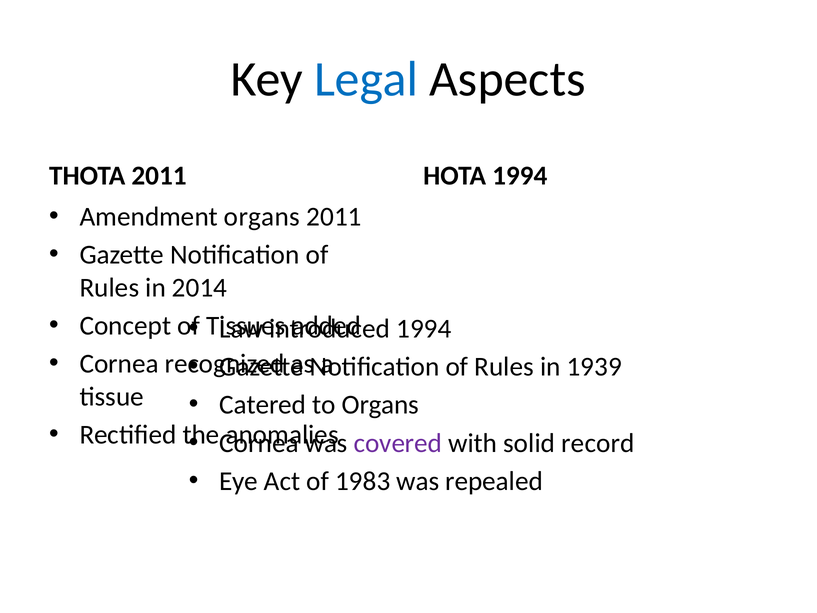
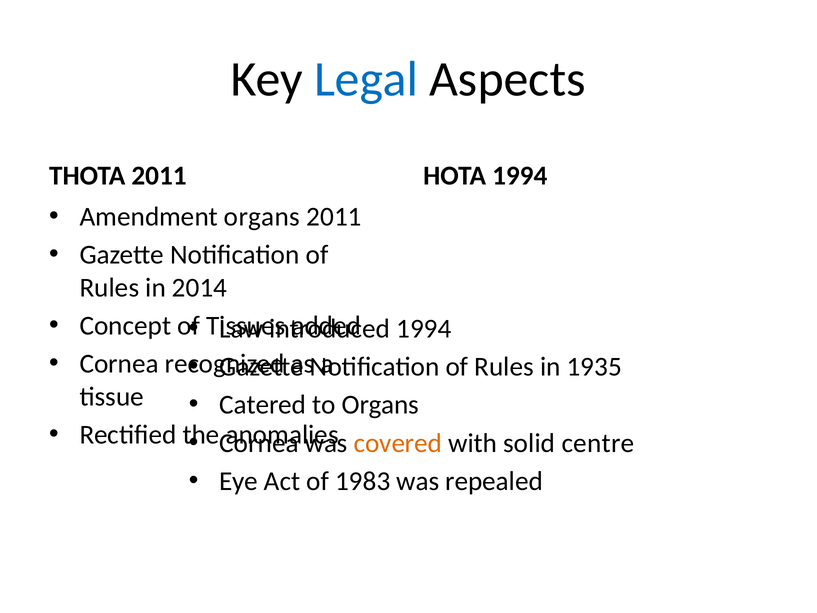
1939: 1939 -> 1935 (594, 367)
covered colour: purple -> orange (398, 443)
record: record -> centre (598, 443)
